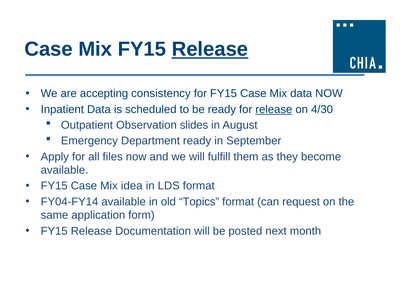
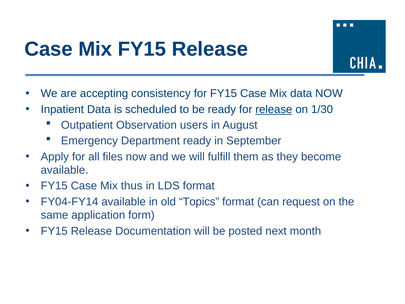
Release underline: present -> none (210, 49)
4/30: 4/30 -> 1/30 (322, 109)
slides: slides -> users (194, 125)
idea: idea -> thus (132, 186)
